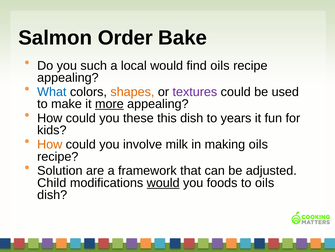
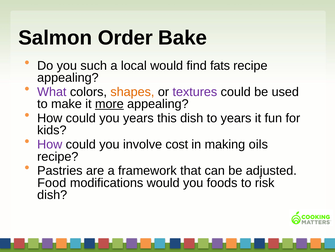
find oils: oils -> fats (220, 65)
What colour: blue -> purple (52, 92)
you these: these -> years (138, 118)
How colour: orange -> purple (50, 144)
milk: milk -> cost (177, 144)
Solution: Solution -> Pastries (60, 170)
Child: Child -> Food (52, 182)
would underline: present -> none (163, 182)
to oils: oils -> risk (265, 182)
